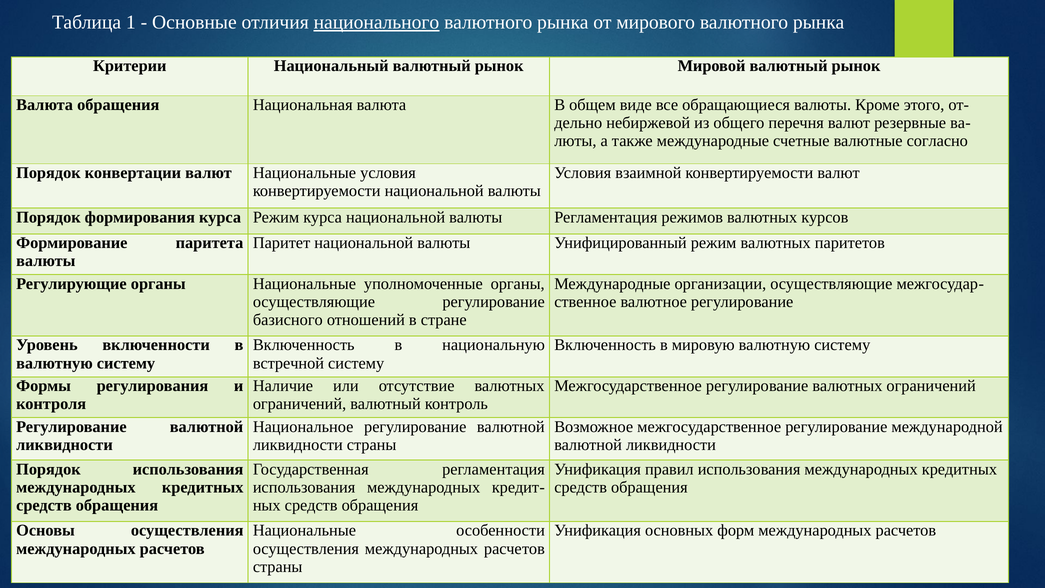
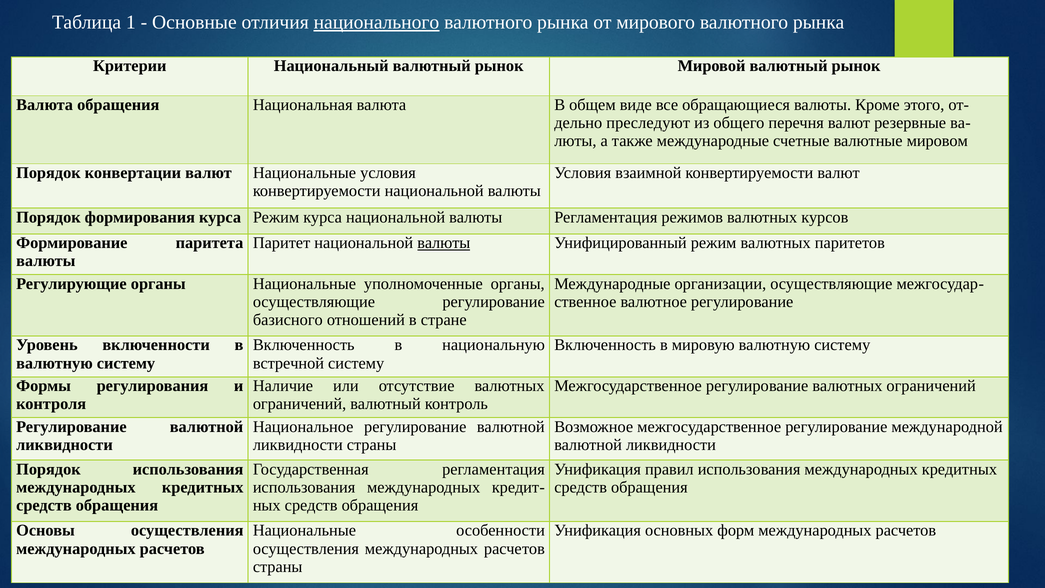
небиржевой: небиржевой -> преследуют (648, 123)
согласно: согласно -> мировом (937, 141)
валюты underline: none -> present (444, 243)
